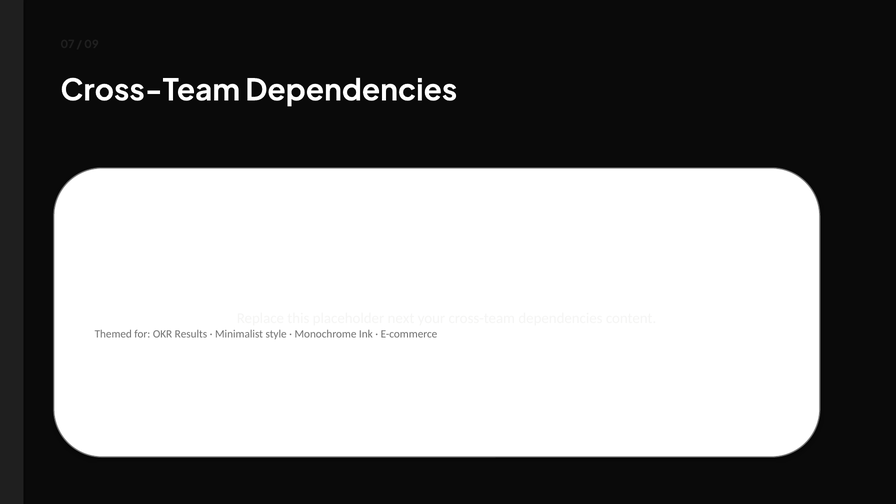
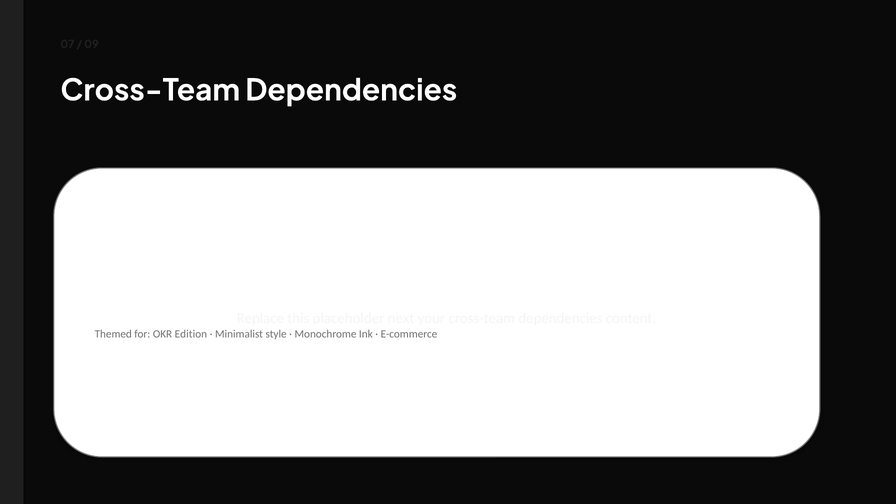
Results: Results -> Edition (191, 334)
